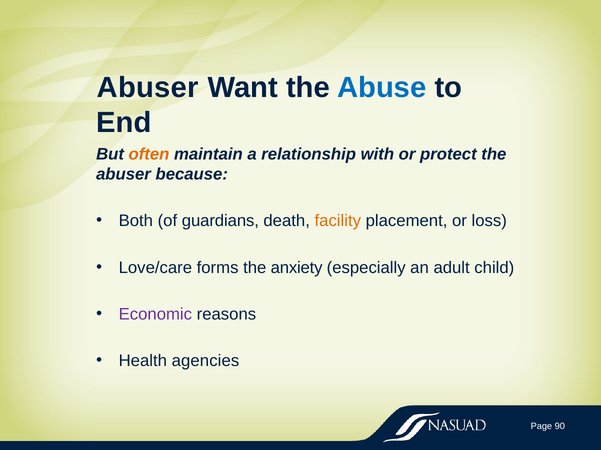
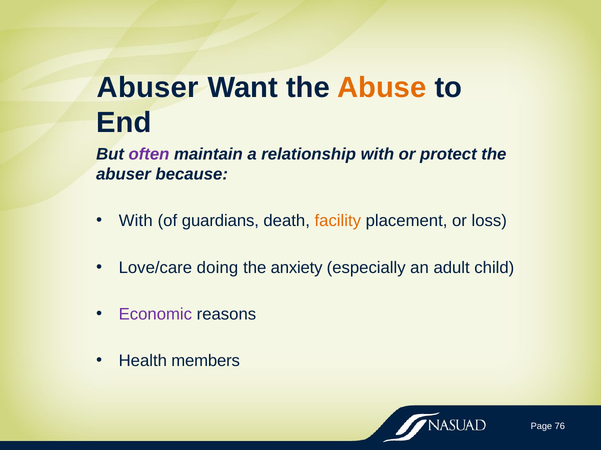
Abuse colour: blue -> orange (382, 88)
often colour: orange -> purple (149, 154)
Both: Both -> With (136, 221)
forms: forms -> doing (218, 268)
agencies: agencies -> members (206, 361)
90: 90 -> 76 (560, 427)
